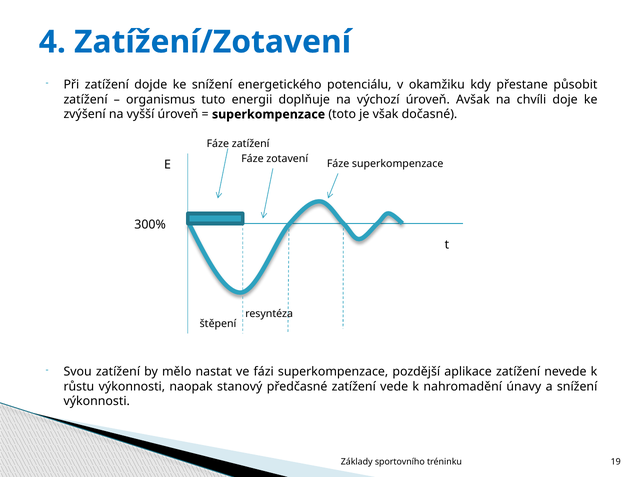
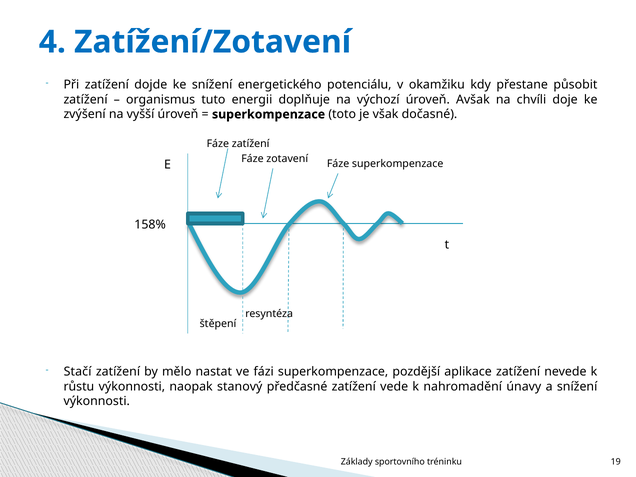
300%: 300% -> 158% (150, 225)
Svou: Svou -> Stačí (78, 372)
